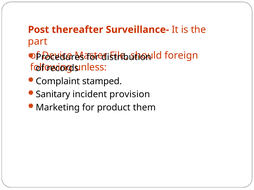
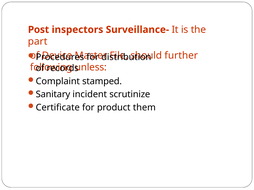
thereafter: thereafter -> inspectors (77, 30)
foreign: foreign -> further (181, 56)
provision: provision -> scrutinize (130, 95)
Marketing: Marketing -> Certificate (58, 108)
